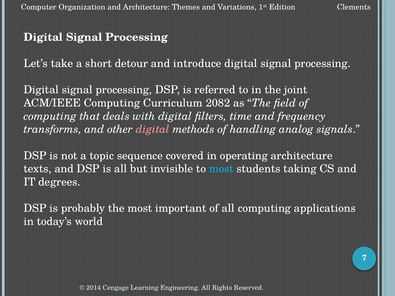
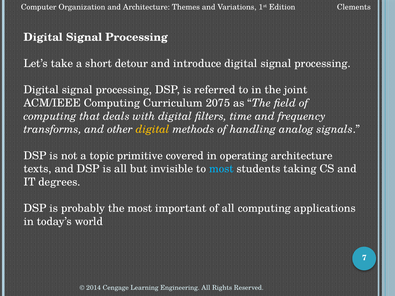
2082: 2082 -> 2075 (218, 103)
digital colour: pink -> yellow (153, 129)
sequence: sequence -> primitive (140, 156)
